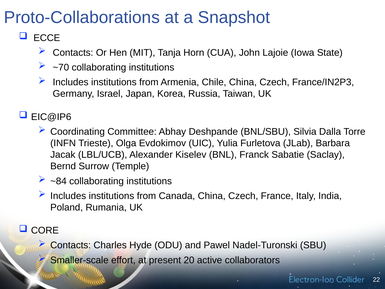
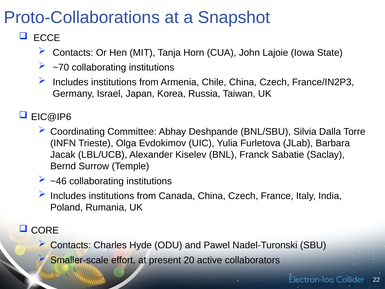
~84: ~84 -> ~46 (58, 181)
